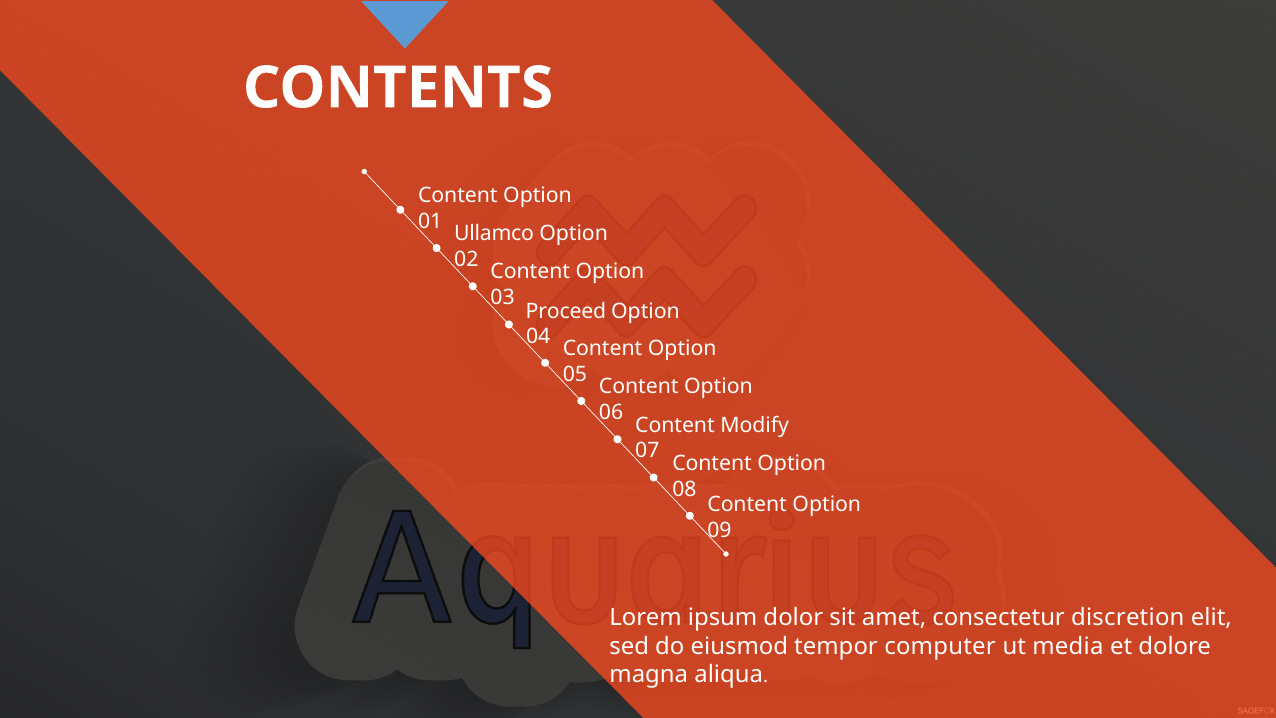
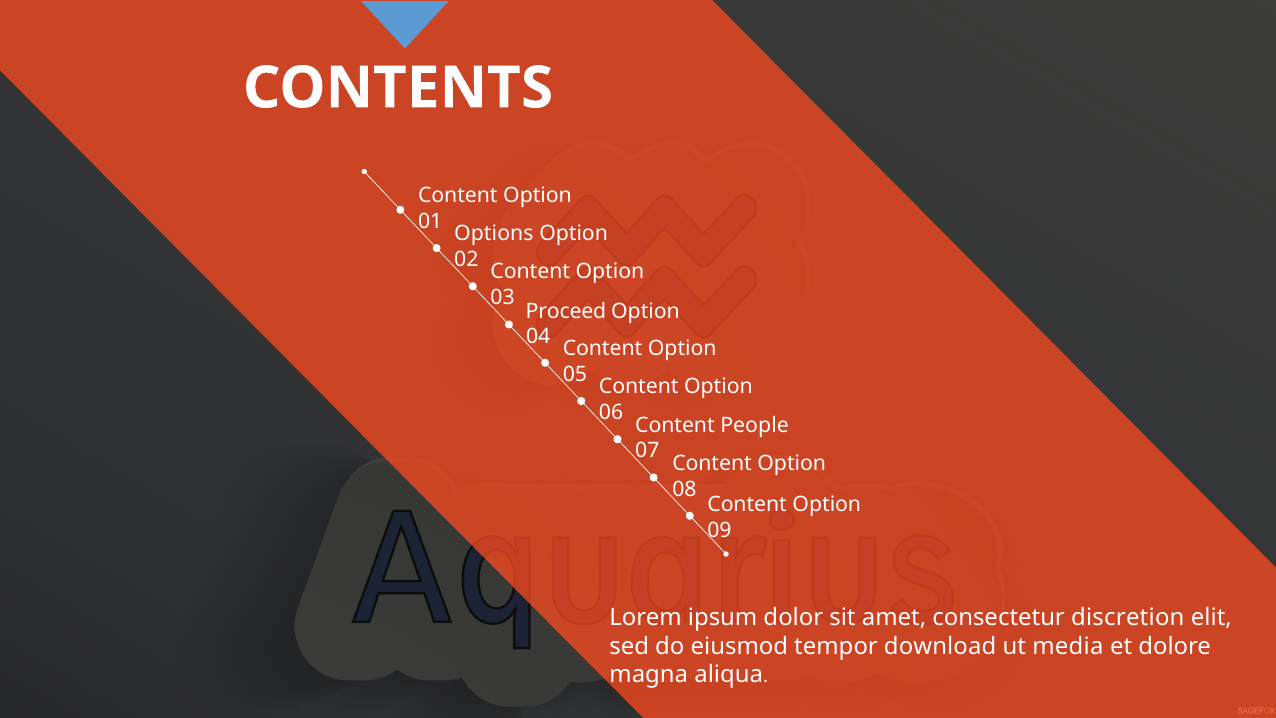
Ullamco: Ullamco -> Options (494, 234)
Modify: Modify -> People (755, 425)
computer: computer -> download (940, 646)
